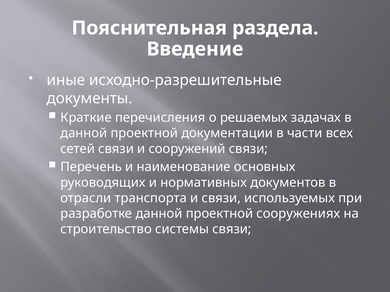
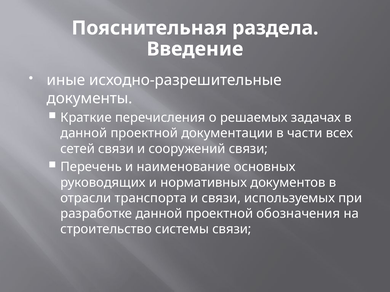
сооружениях: сооружениях -> обозначения (298, 214)
